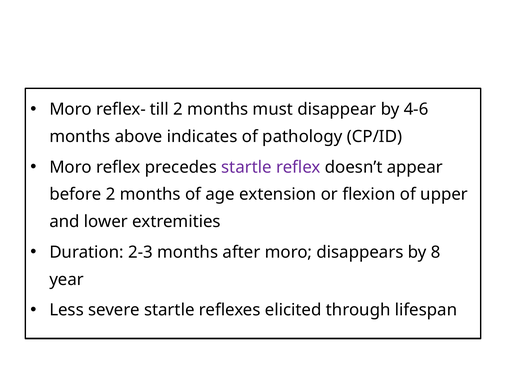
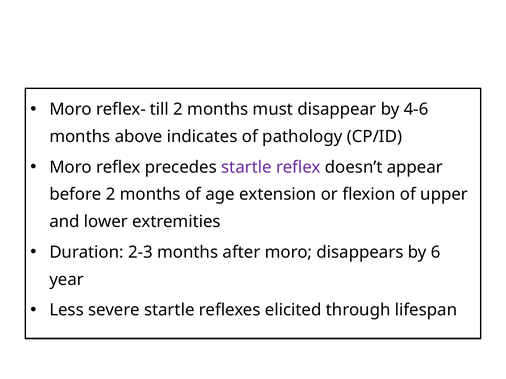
8: 8 -> 6 (436, 253)
